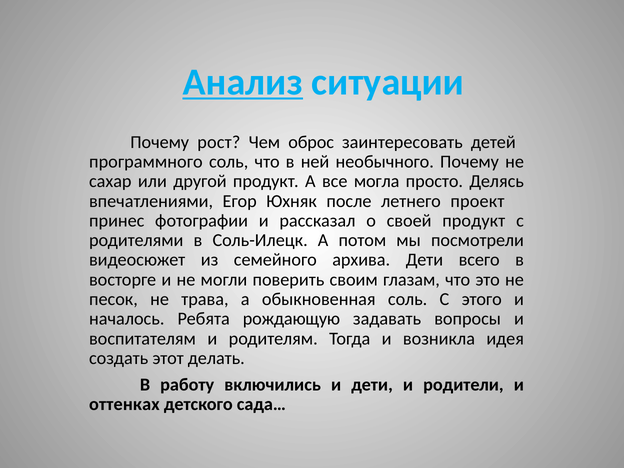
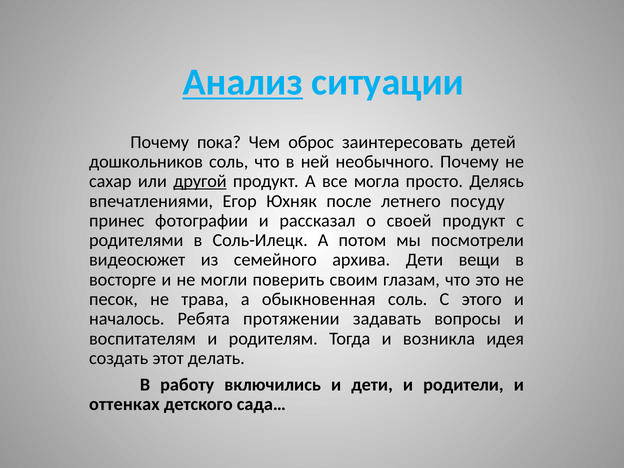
рост: рост -> пока (219, 142)
программного: программного -> дошкольников (146, 162)
другой underline: none -> present (200, 181)
проект: проект -> посуду (477, 201)
всего: всего -> вещи (479, 260)
рождающую: рождающую -> протяжении (291, 319)
